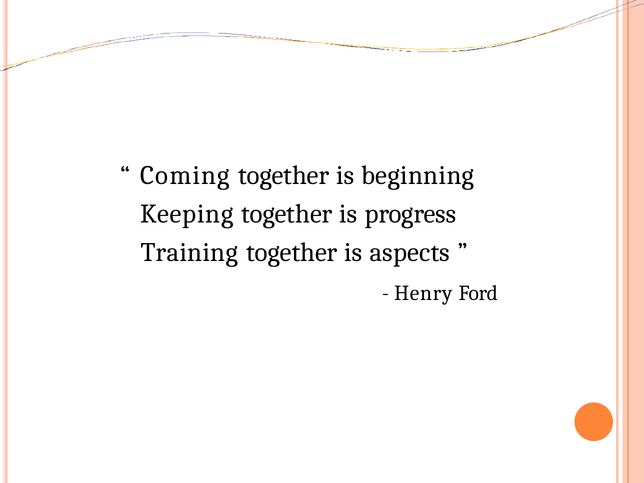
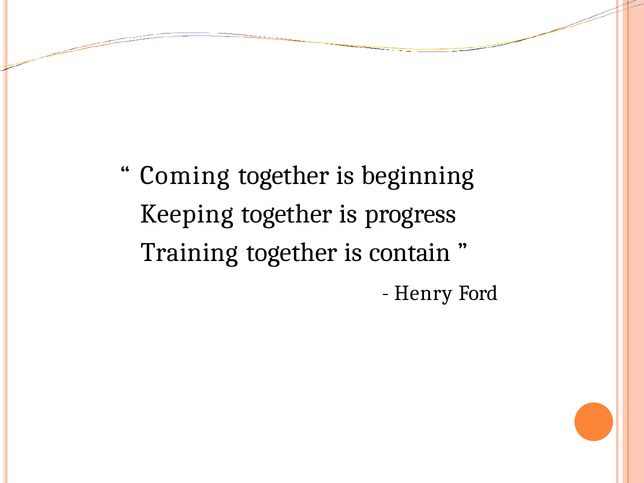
aspects: aspects -> contain (410, 253)
